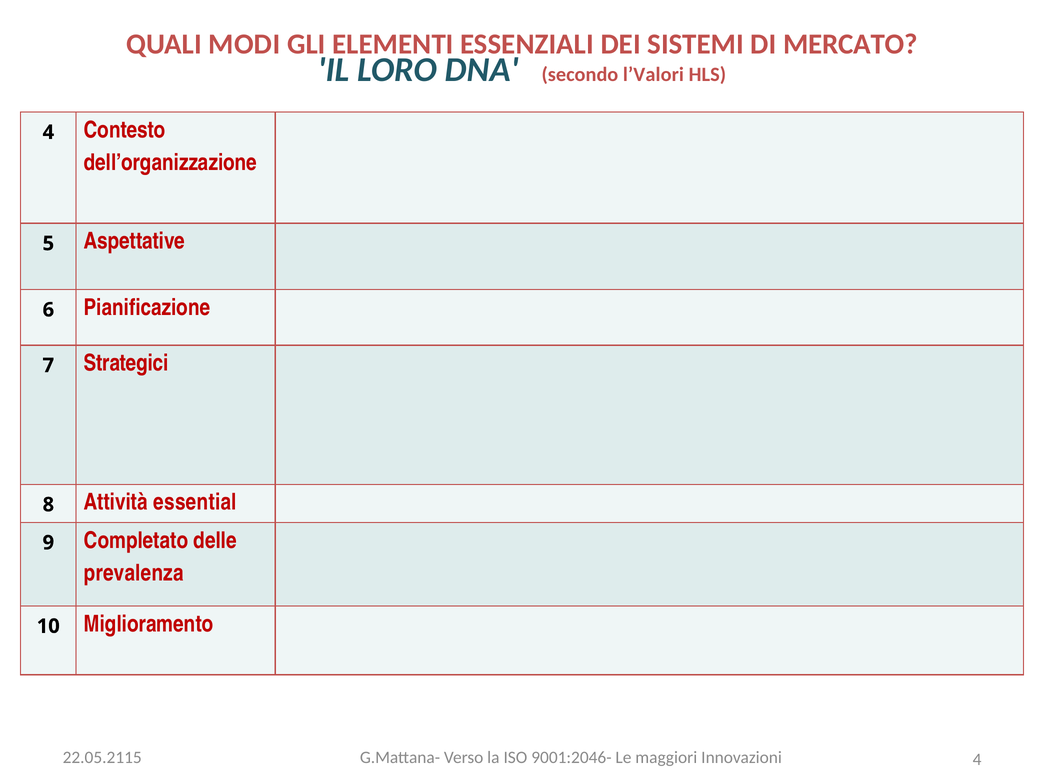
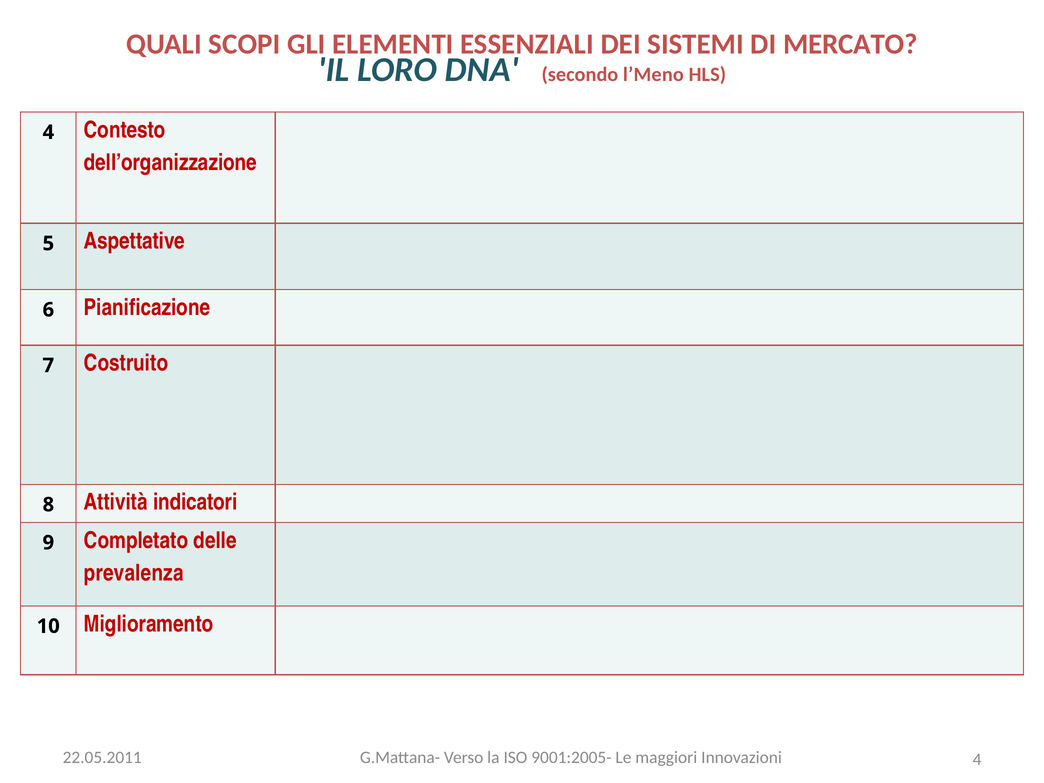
MODI: MODI -> SCOPI (244, 44)
l’Valori: l’Valori -> l’Meno (653, 75)
Strategici: Strategici -> Costruito (126, 363)
essential: essential -> indicatori (195, 502)
22.05.2115: 22.05.2115 -> 22.05.2011 (102, 757)
9001:2046-: 9001:2046- -> 9001:2005- (571, 757)
